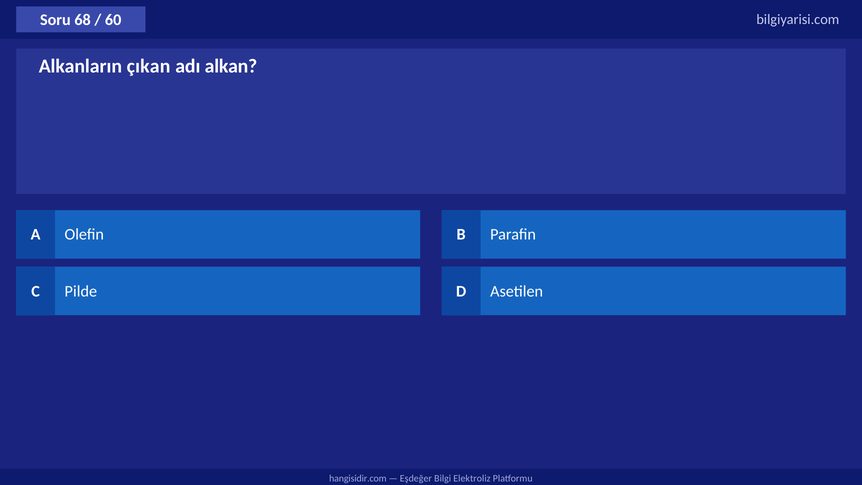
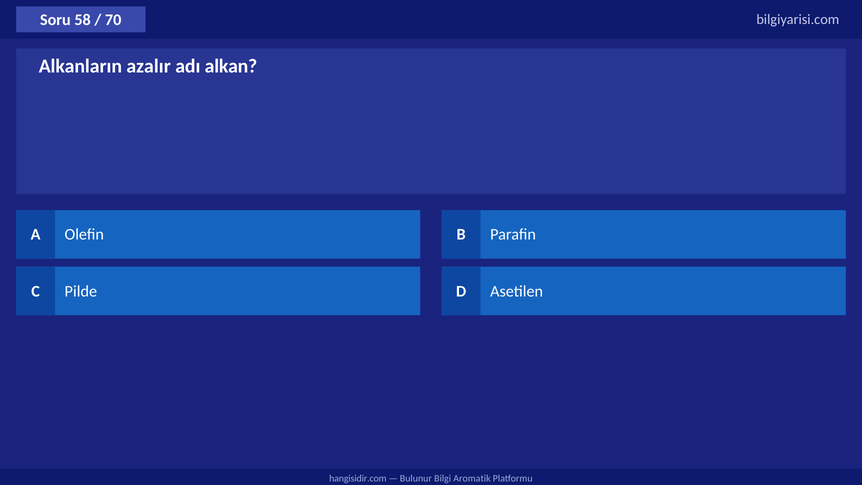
68: 68 -> 58 (83, 20)
60: 60 -> 70 (113, 20)
çıkan: çıkan -> azalır (149, 66)
Eşdeğer: Eşdeğer -> Bulunur (416, 478)
Elektroliz: Elektroliz -> Aromatik (472, 478)
